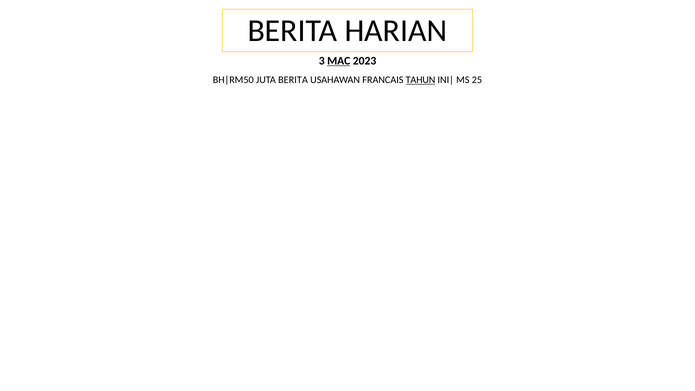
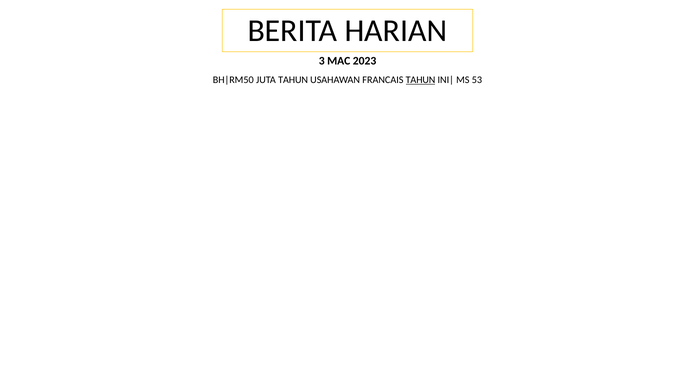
MAC underline: present -> none (339, 61)
JUTA BERITA: BERITA -> TAHUN (293, 80)
25: 25 -> 53 (477, 80)
